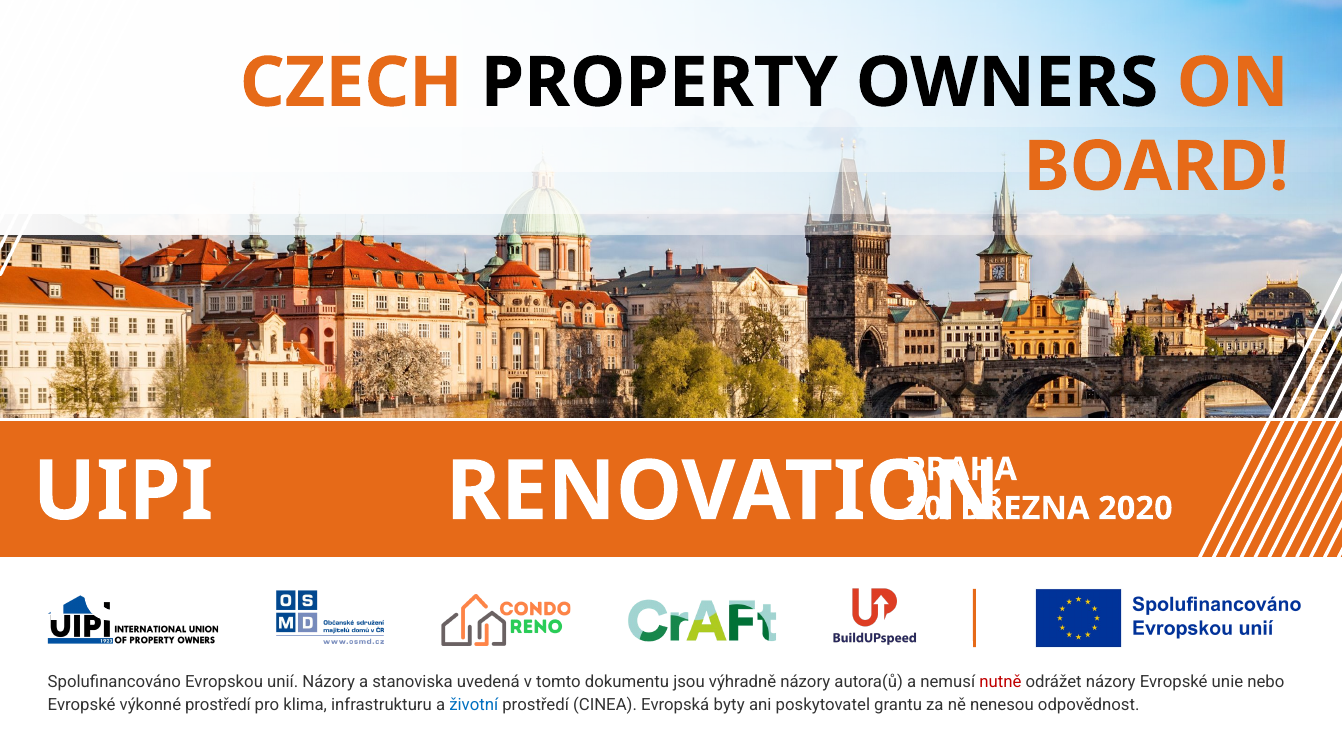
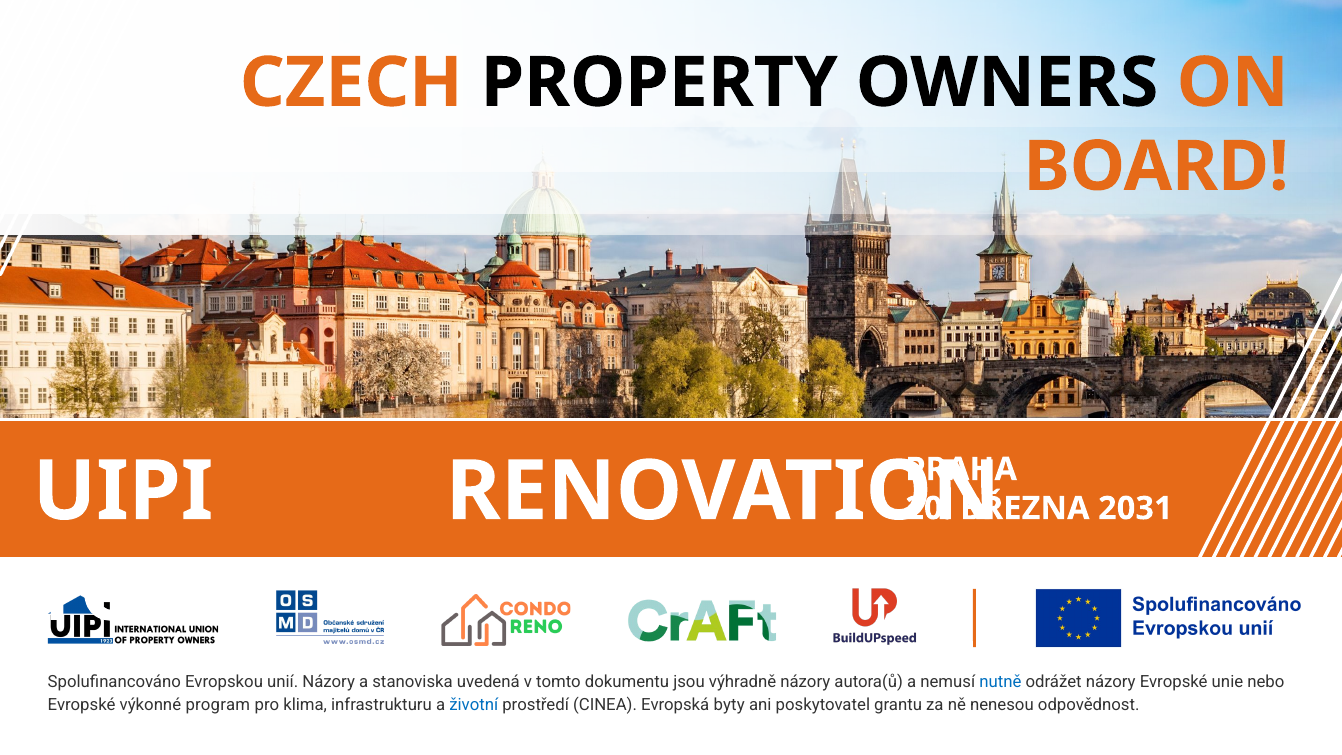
2020: 2020 -> 2031 (1135, 508)
nutně colour: red -> blue (1000, 682)
výkonné prostředí: prostředí -> program (218, 705)
